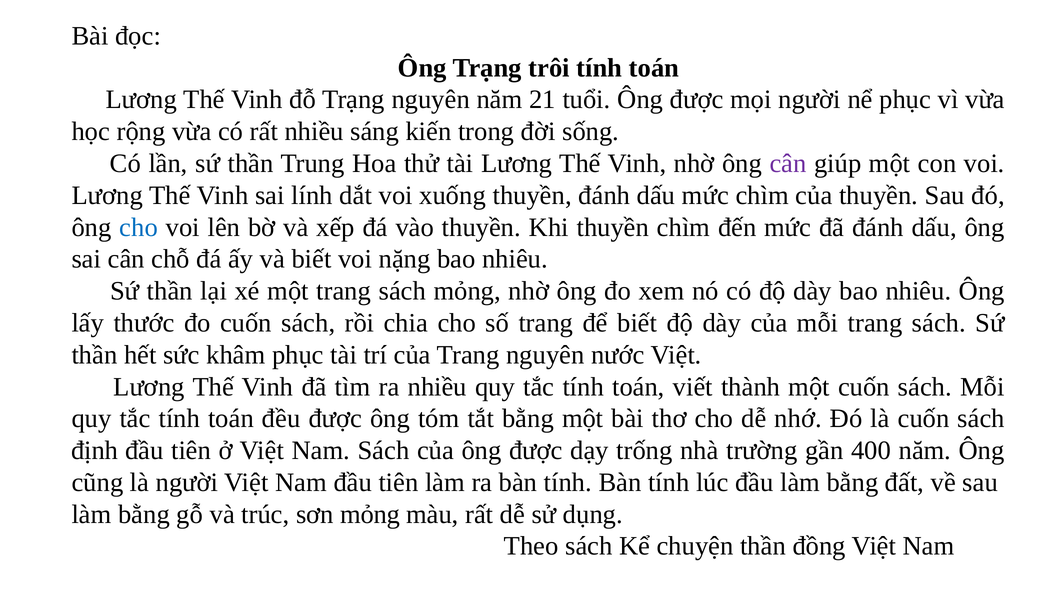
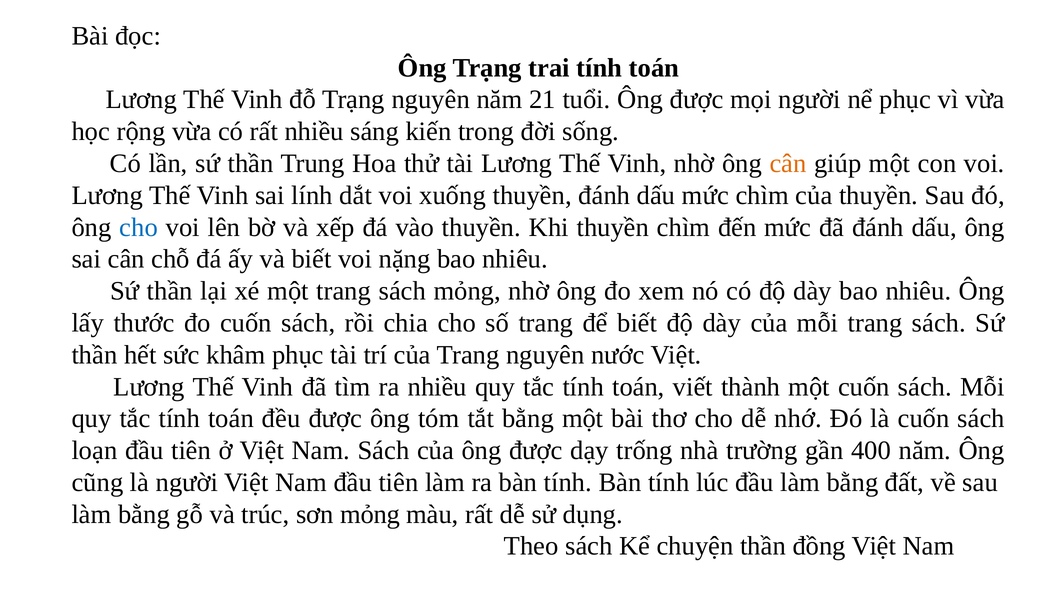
trôi: trôi -> trai (549, 68)
cân colour: purple -> orange (788, 164)
định: định -> loạn (94, 451)
